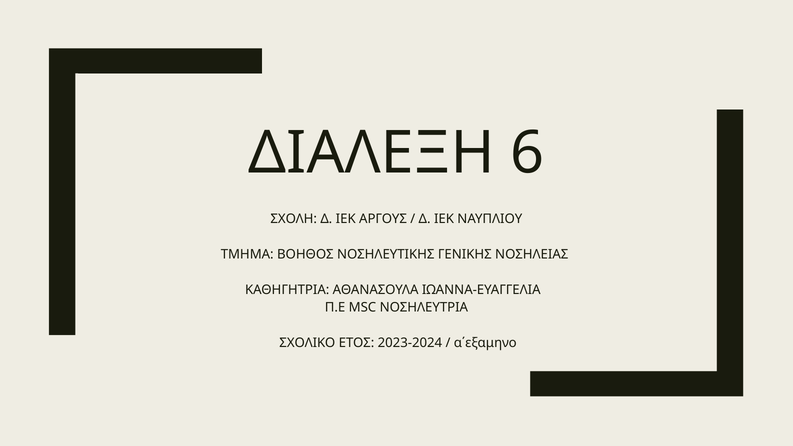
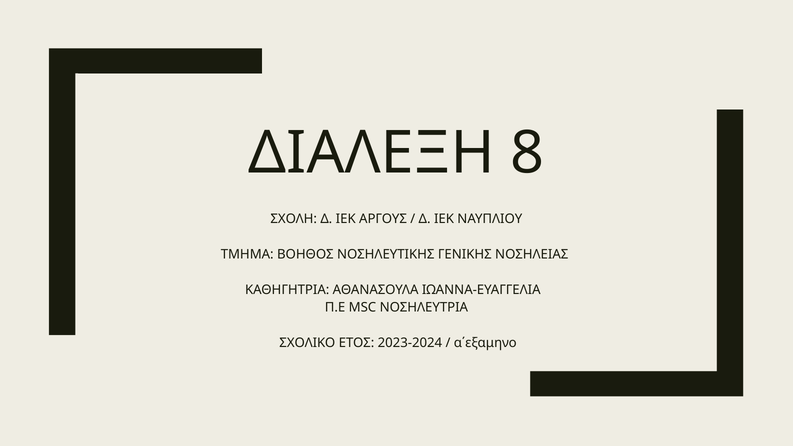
6: 6 -> 8 (527, 153)
